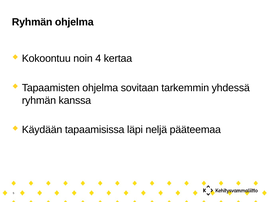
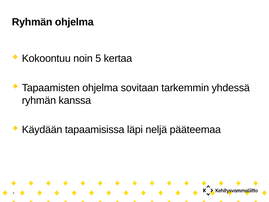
noin 4: 4 -> 5 (98, 58)
